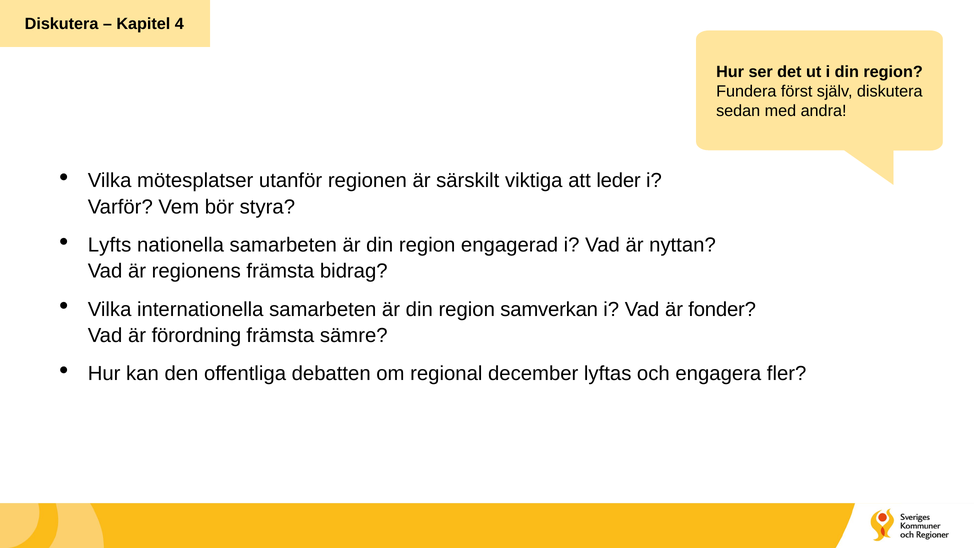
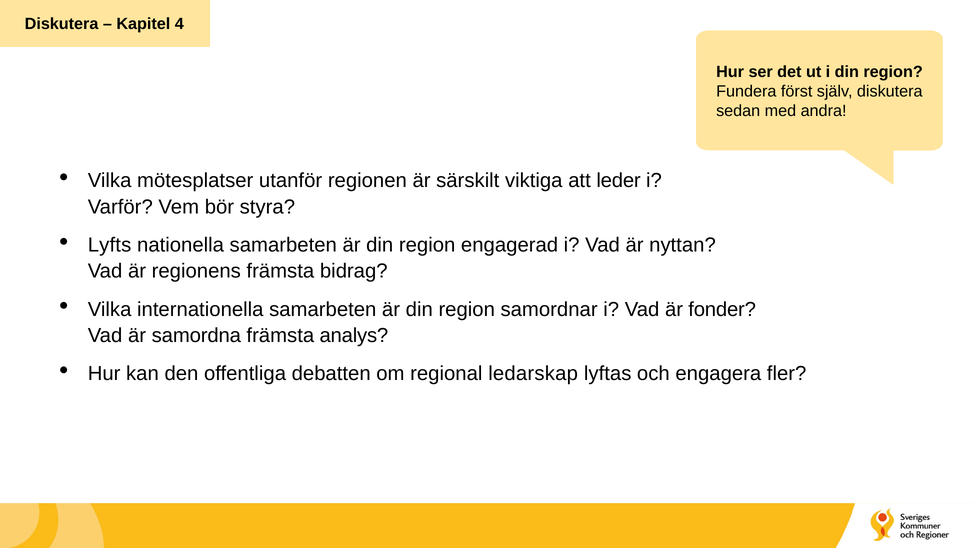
samverkan: samverkan -> samordnar (549, 309)
förordning: förordning -> samordna (196, 335)
sämre: sämre -> analys (354, 335)
december: december -> ledarskap (533, 374)
